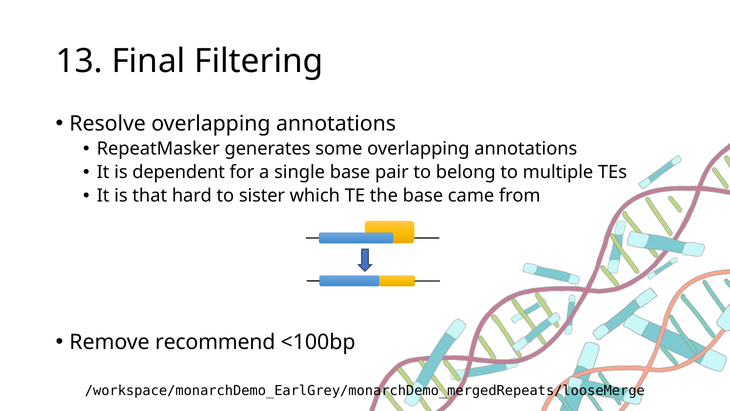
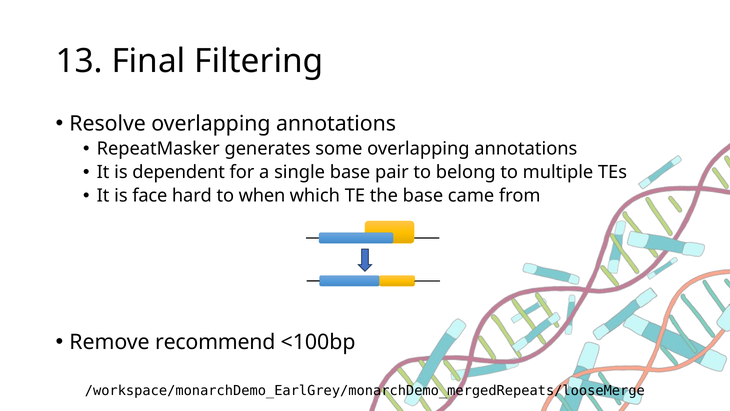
that: that -> face (150, 196)
sister: sister -> when (262, 196)
